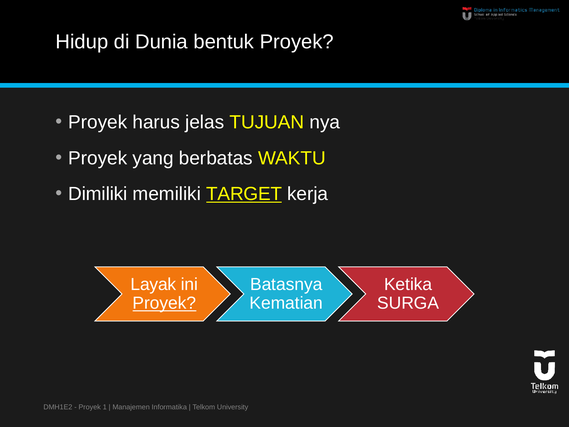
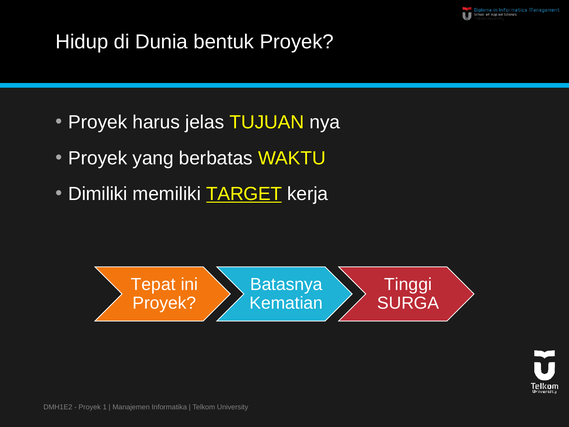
Layak: Layak -> Tepat (153, 284)
Ketika: Ketika -> Tinggi (408, 284)
Proyek underline: present -> none (164, 303)
